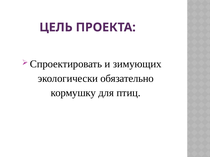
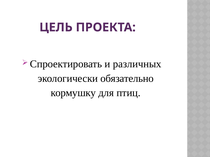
зимующих: зимующих -> различных (137, 64)
